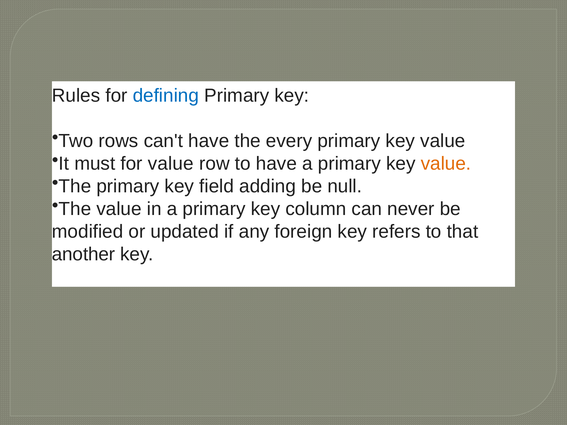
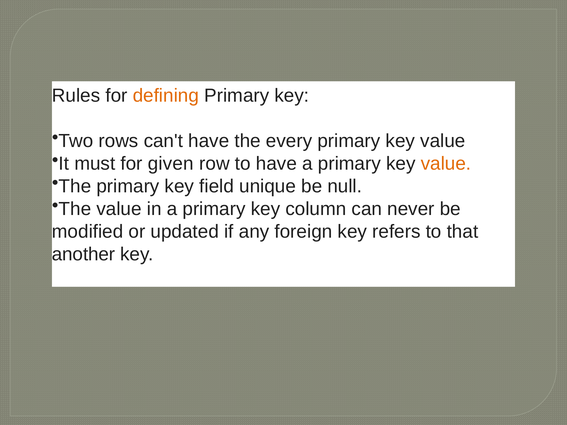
defining colour: blue -> orange (166, 96)
for value: value -> given (171, 164)
adding: adding -> unique (268, 186)
